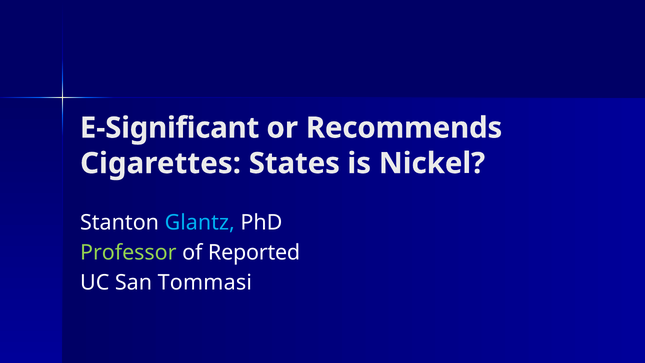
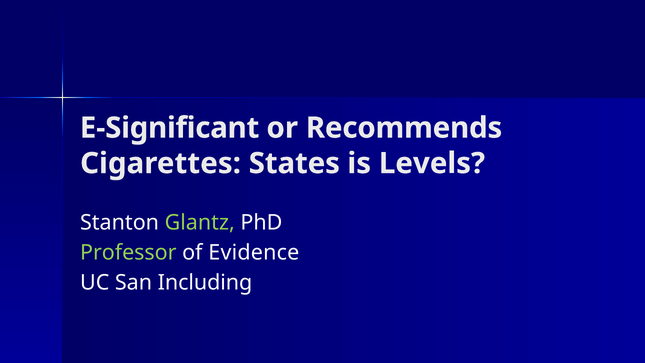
Nickel: Nickel -> Levels (432, 163)
Glantz colour: light blue -> light green (200, 222)
Reported: Reported -> Evidence (254, 253)
Tommasi: Tommasi -> Including (205, 283)
